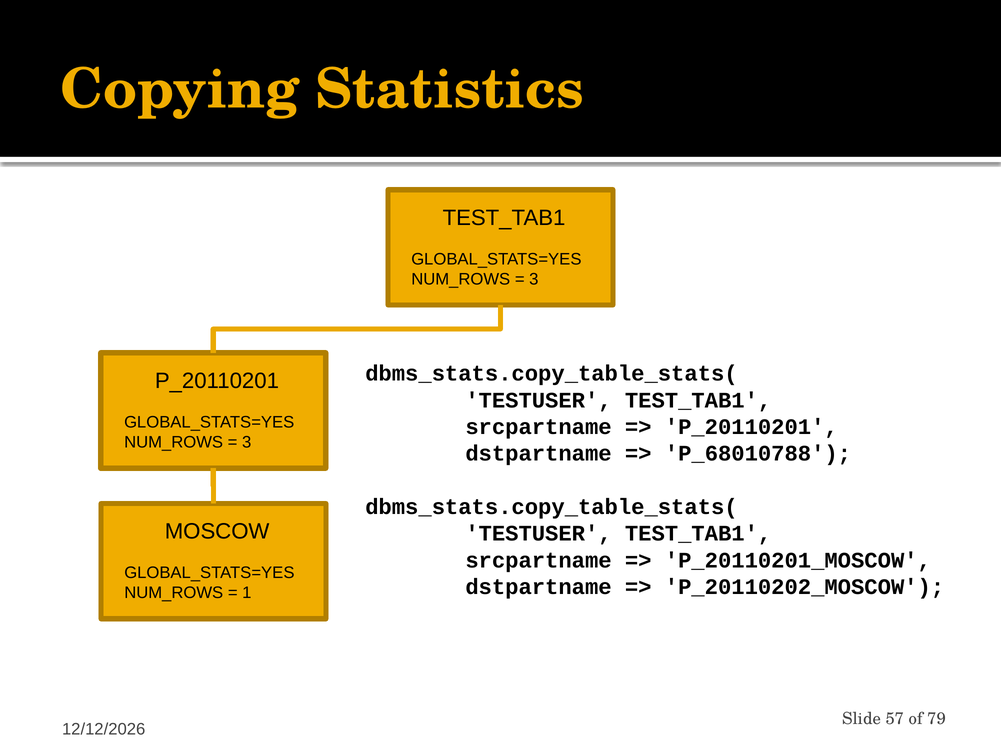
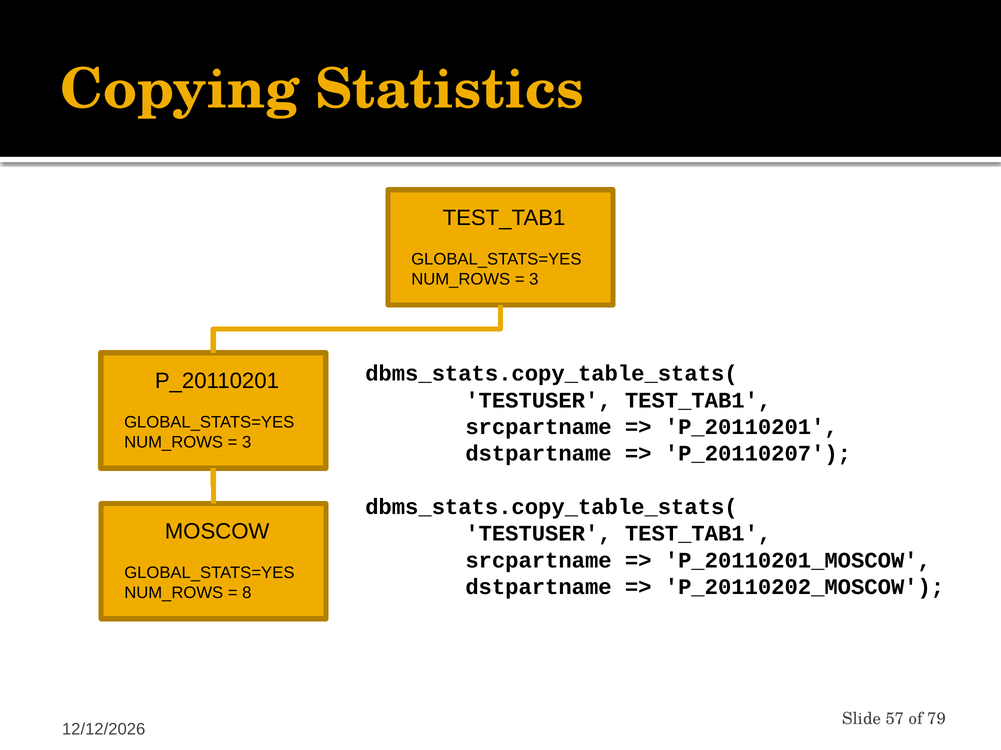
P_68010788: P_68010788 -> P_20110207 (758, 454)
1: 1 -> 8 (247, 593)
